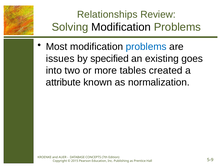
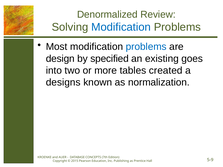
Relationships: Relationships -> Denormalized (107, 14)
Modification colour: black -> blue (121, 27)
issues: issues -> design (60, 59)
attribute: attribute -> designs (63, 82)
